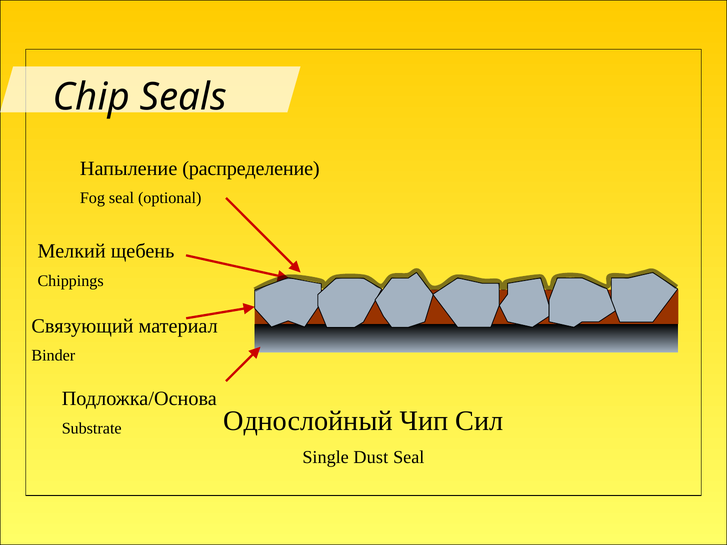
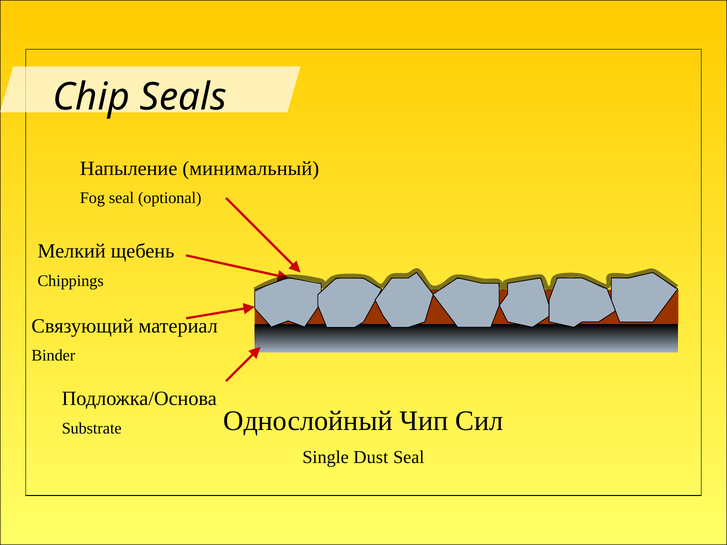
распределение: распределение -> минимальный (251, 169)
